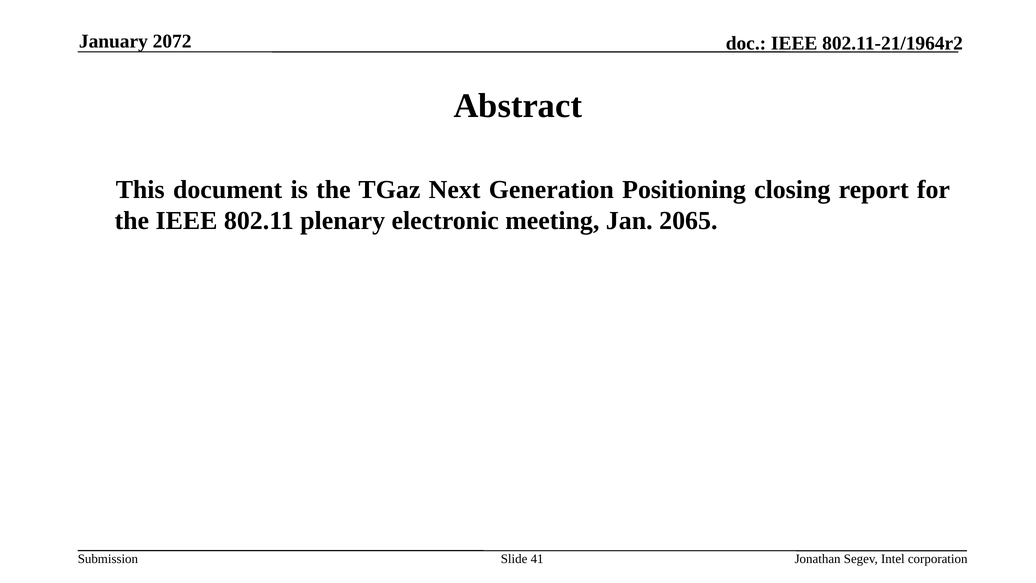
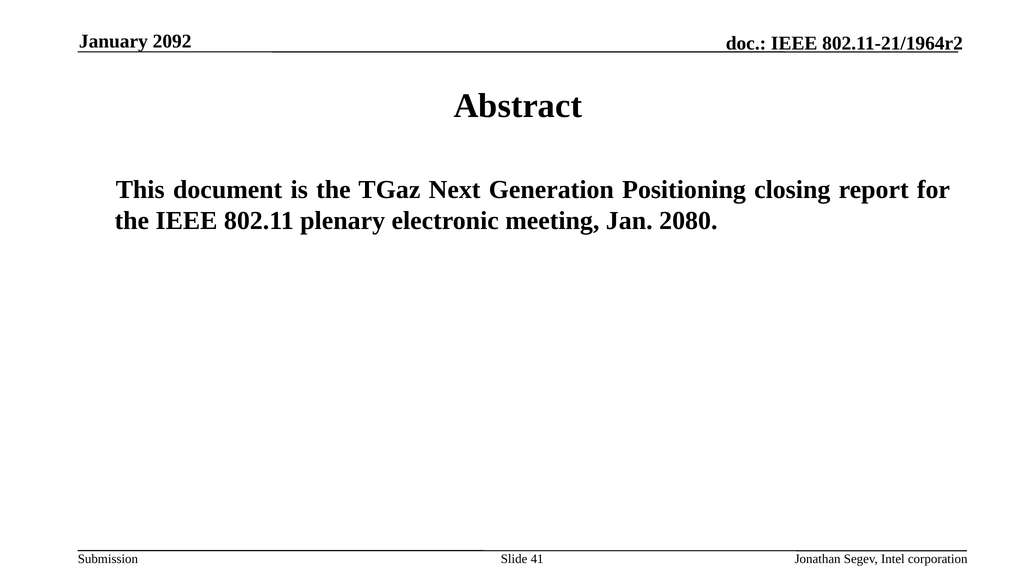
2072: 2072 -> 2092 (172, 41)
2065: 2065 -> 2080 (688, 221)
